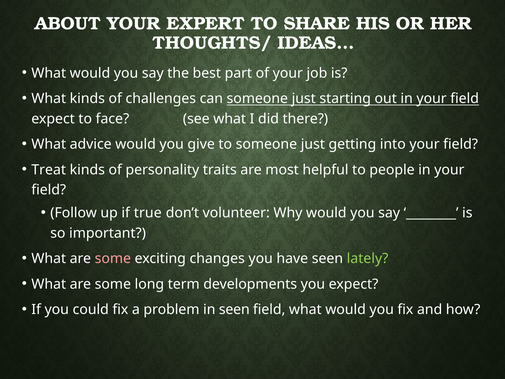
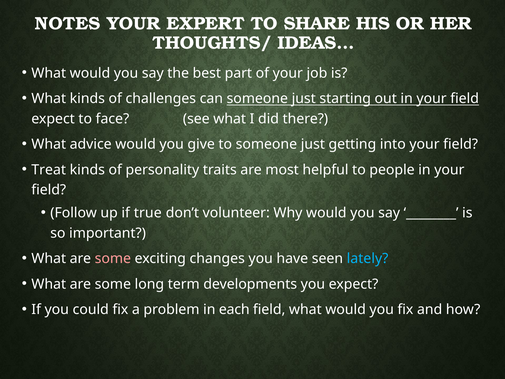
ABOUT: ABOUT -> NOTES (68, 24)
lately colour: light green -> light blue (368, 258)
in seen: seen -> each (234, 309)
